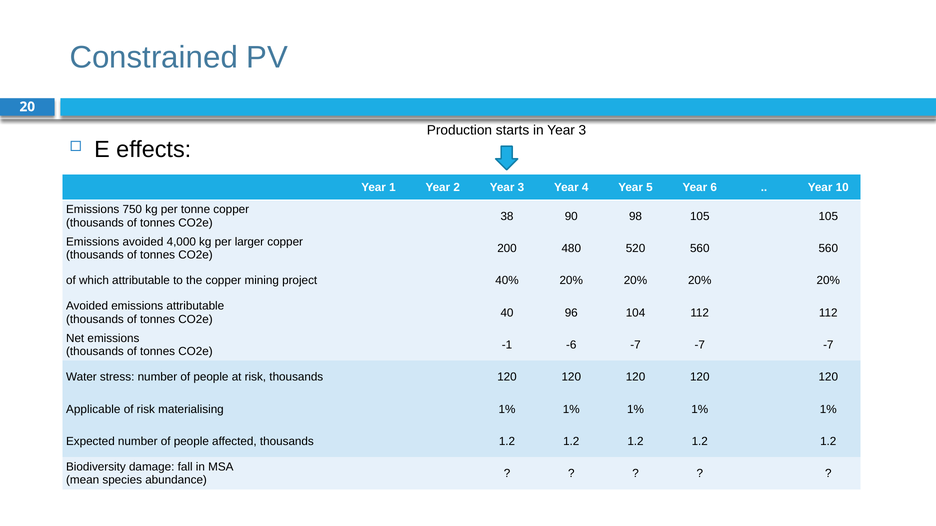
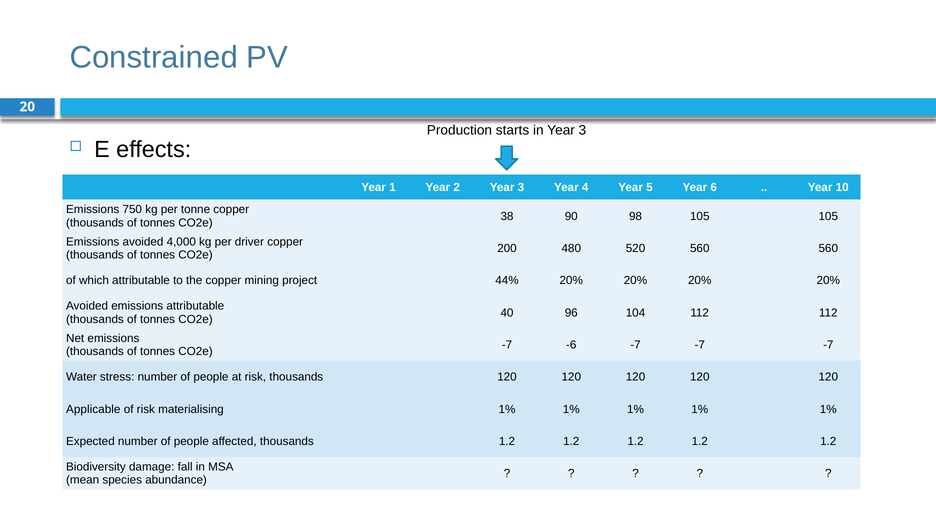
larger: larger -> driver (249, 242)
40%: 40% -> 44% (507, 281)
-1: -1 -> -7 (507, 345)
